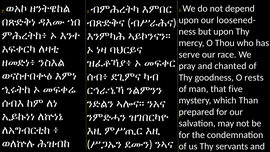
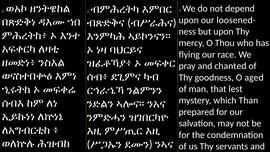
serve: serve -> flying (189, 54)
rests: rests -> aged (254, 77)
five: five -> lest (236, 89)
